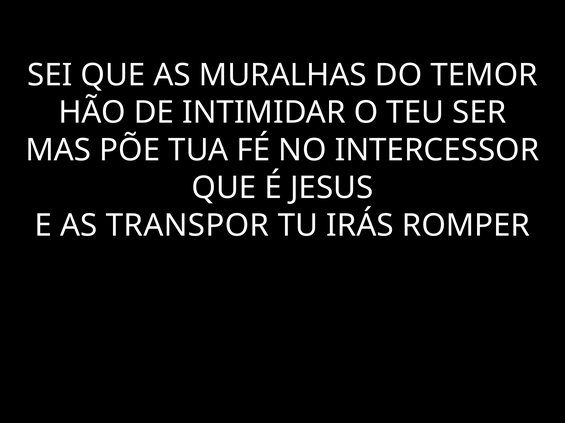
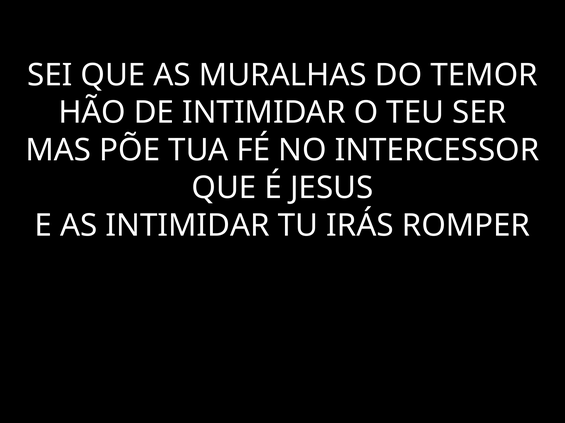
AS TRANSPOR: TRANSPOR -> INTIMIDAR (188, 226)
